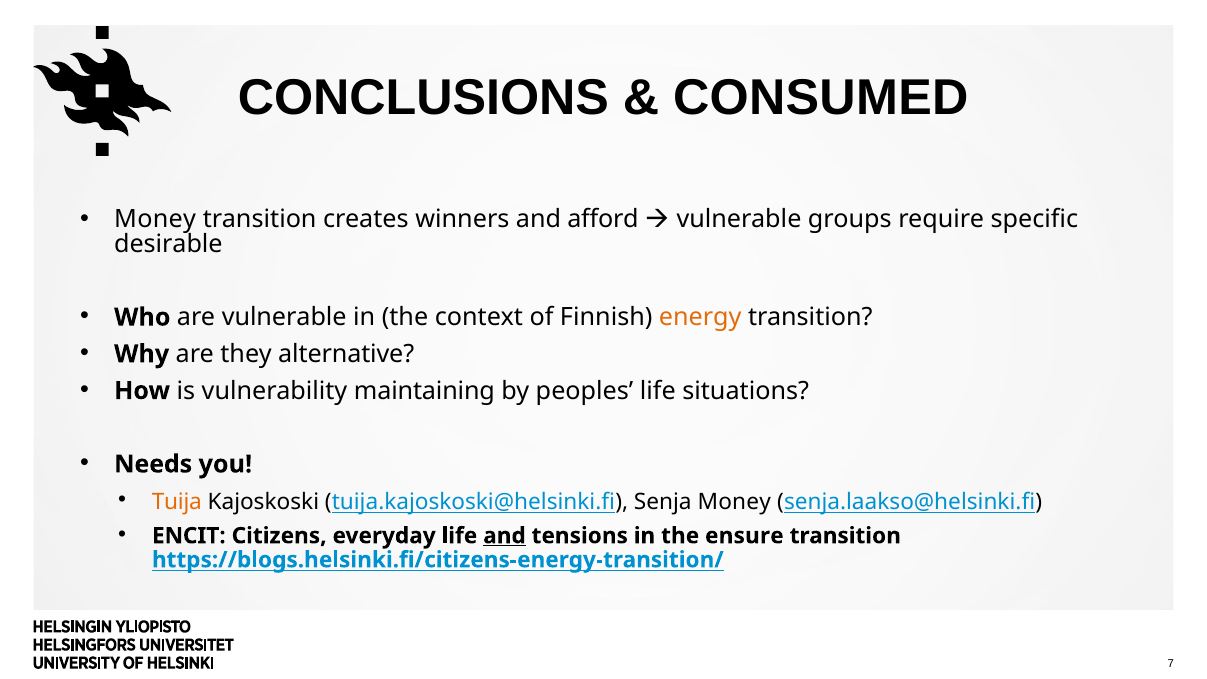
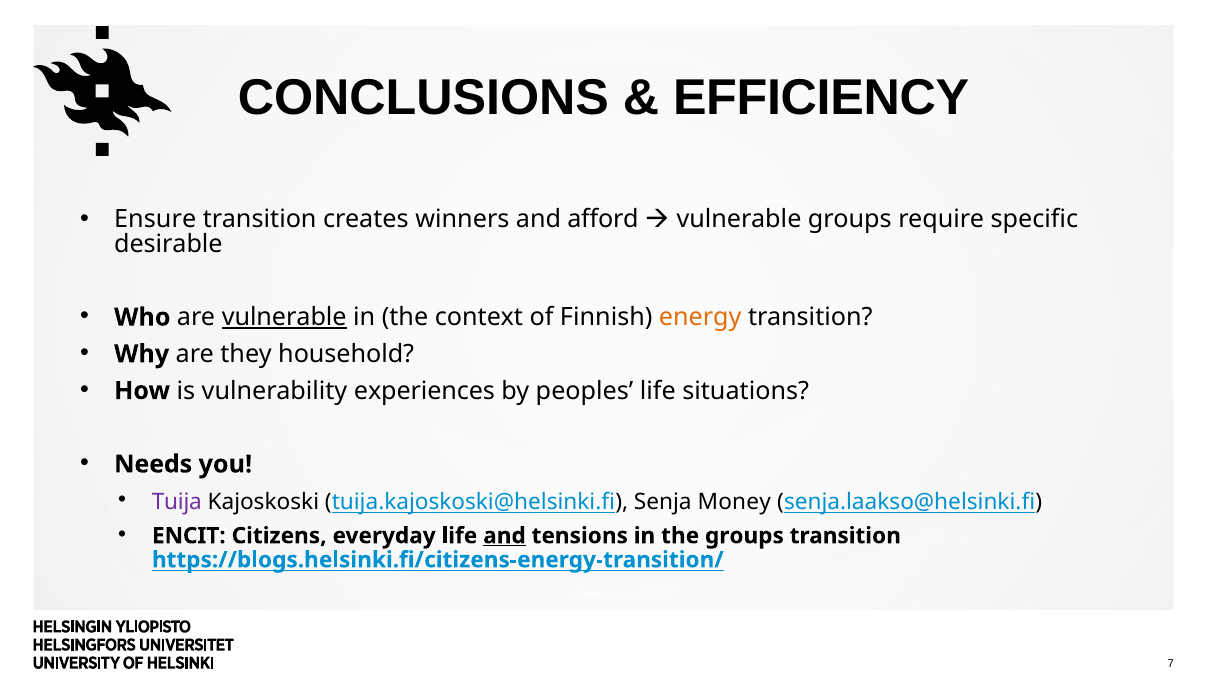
CONSUMED: CONSUMED -> EFFICIENCY (821, 97)
Money: Money -> Ensure (155, 220)
vulnerable underline: none -> present (284, 317)
alternative: alternative -> household (346, 354)
maintaining: maintaining -> experiences (424, 391)
Tuija colour: orange -> purple (177, 502)
the ensure: ensure -> groups (744, 536)
